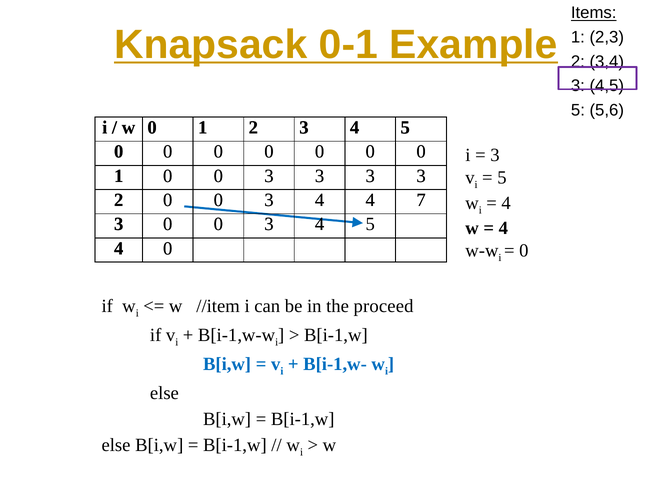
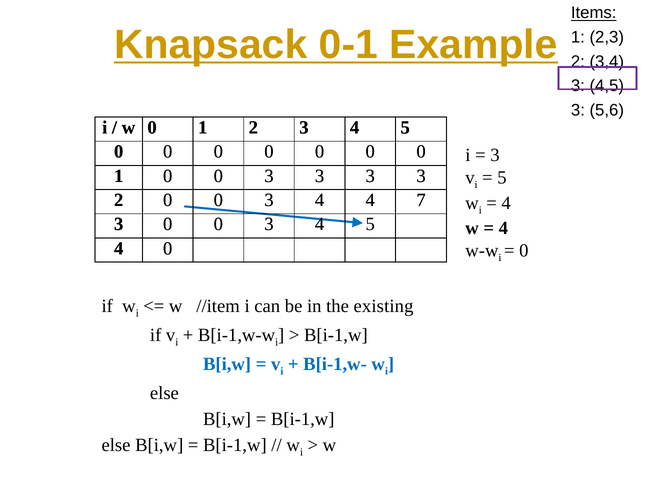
5: 5 -> 3 (578, 110)
proceed: proceed -> existing (384, 306)
